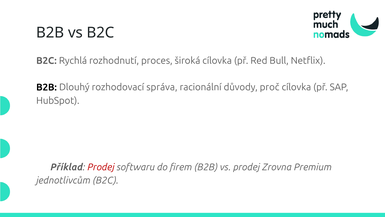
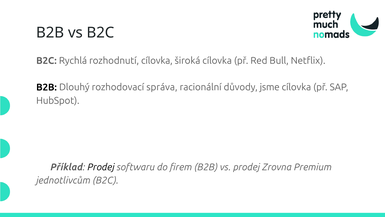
rozhodnutí proces: proces -> cílovka (157, 61)
proč: proč -> jsme (270, 87)
Prodej colour: red -> black (101, 167)
